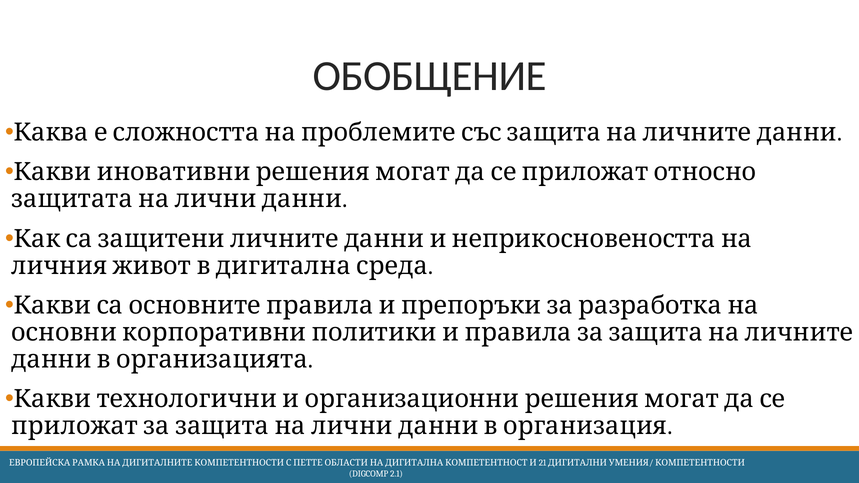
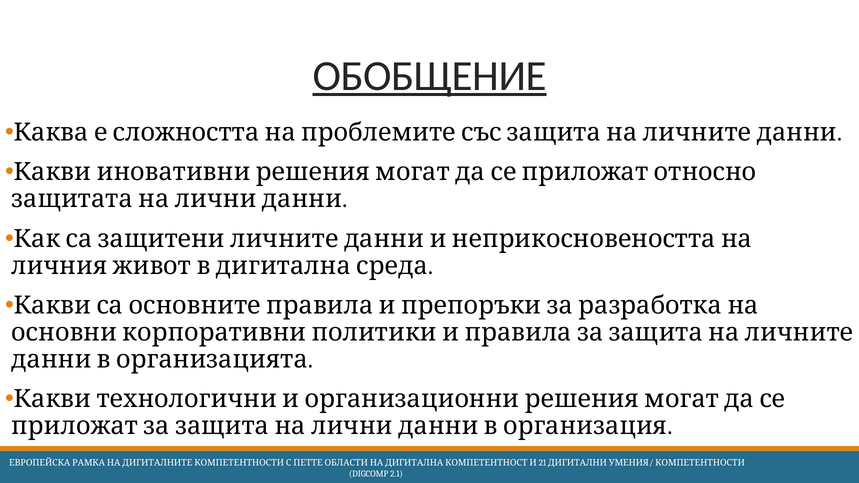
ОБОБЩЕНИЕ underline: none -> present (430, 76)
